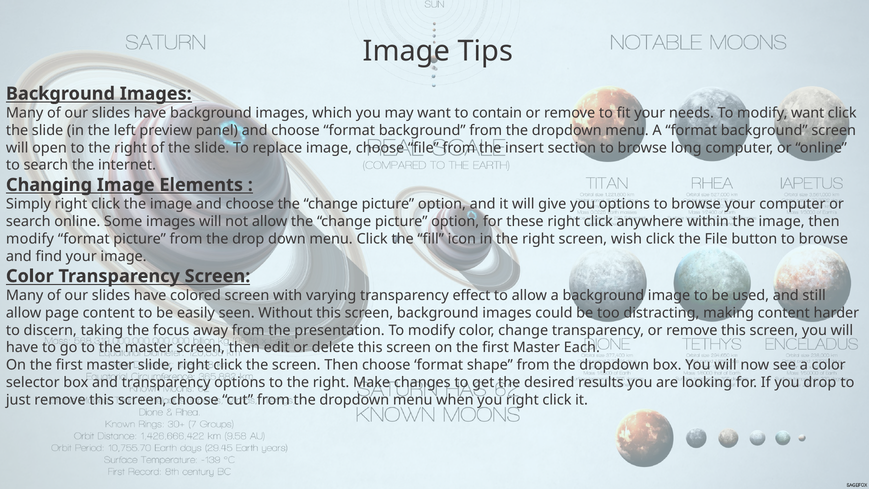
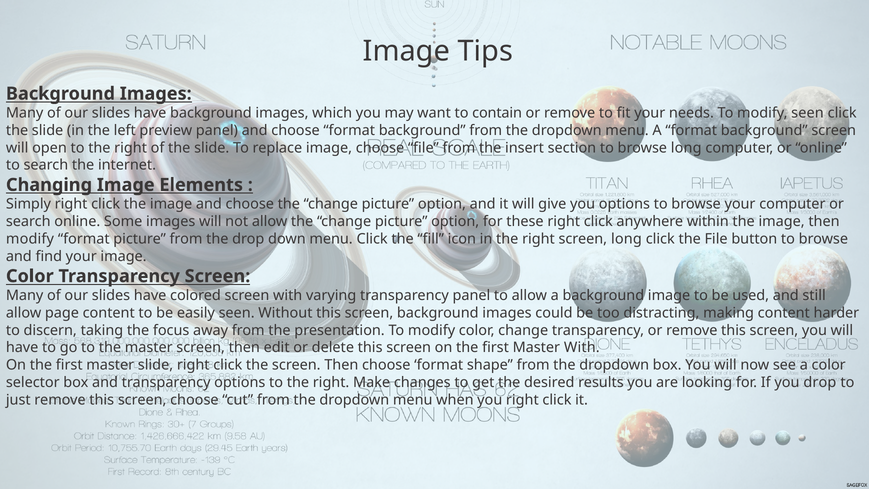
modify want: want -> seen (808, 113)
screen wish: wish -> long (626, 239)
transparency effect: effect -> panel (471, 295)
Master Each: Each -> With (582, 347)
